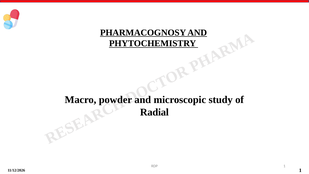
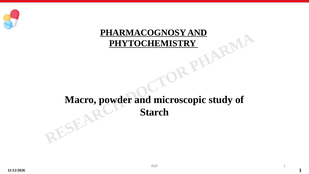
Radial: Radial -> Starch (154, 112)
